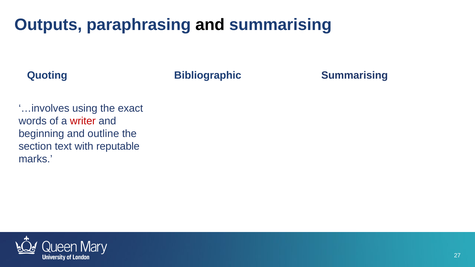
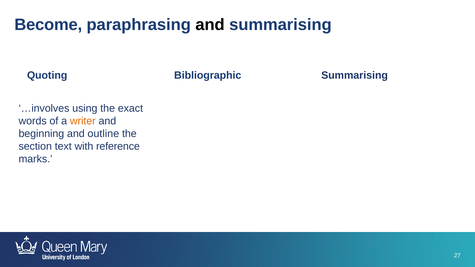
Outputs: Outputs -> Become (48, 25)
writer colour: red -> orange (83, 121)
reputable: reputable -> reference (118, 146)
